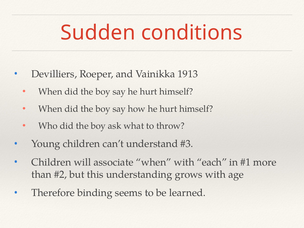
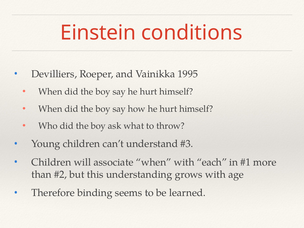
Sudden: Sudden -> Einstein (98, 33)
1913: 1913 -> 1995 (188, 74)
